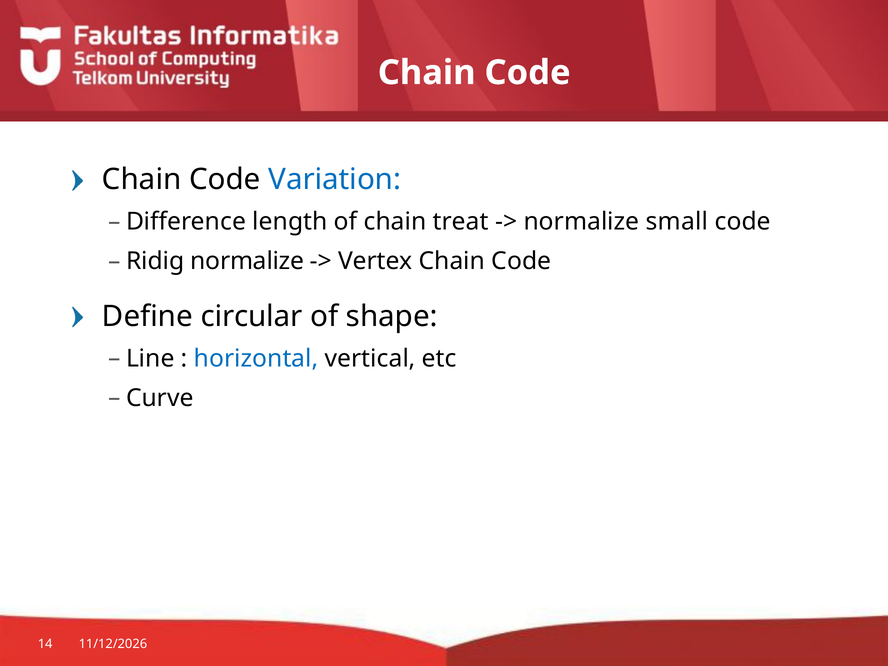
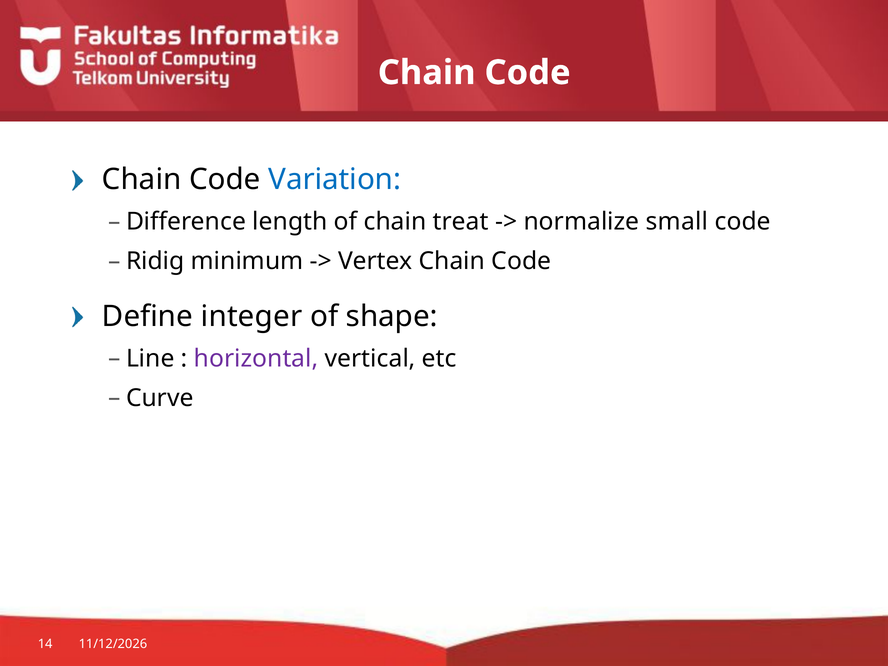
Ridig normalize: normalize -> minimum (247, 261)
circular: circular -> integer (251, 316)
horizontal colour: blue -> purple (256, 358)
